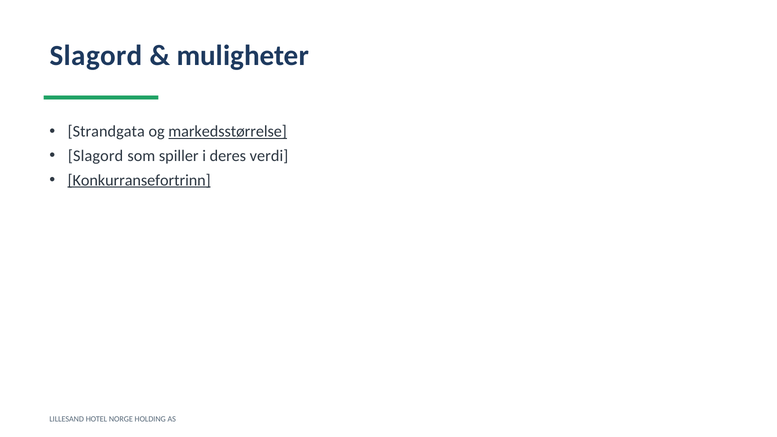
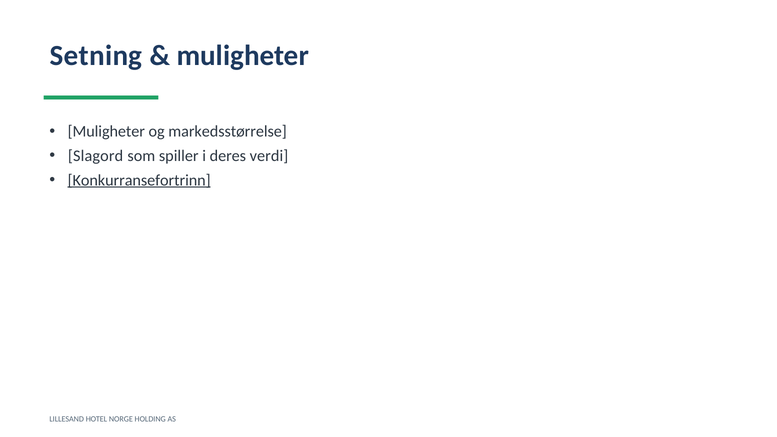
Slagord: Slagord -> Setning (96, 55)
Strandgata: Strandgata -> Muligheter (106, 132)
markedsstørrelse underline: present -> none (228, 132)
